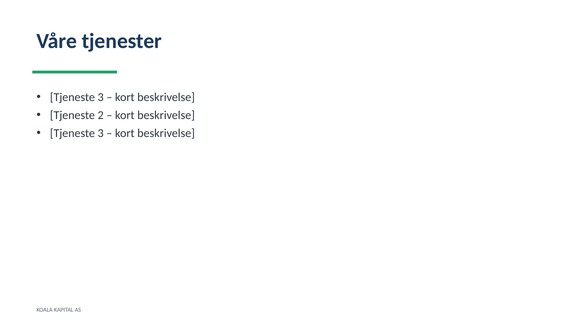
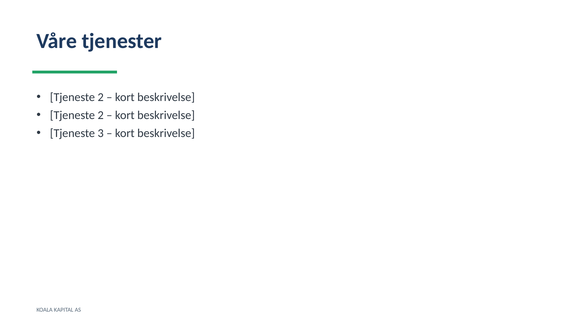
3: 3 -> 2 (101, 97)
